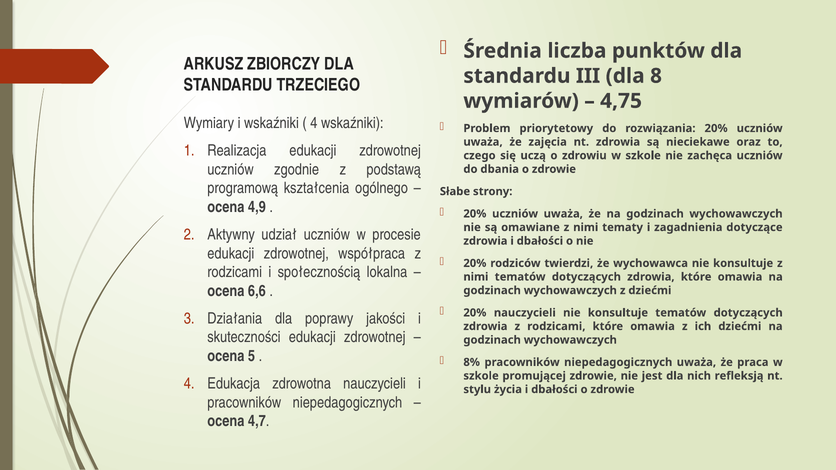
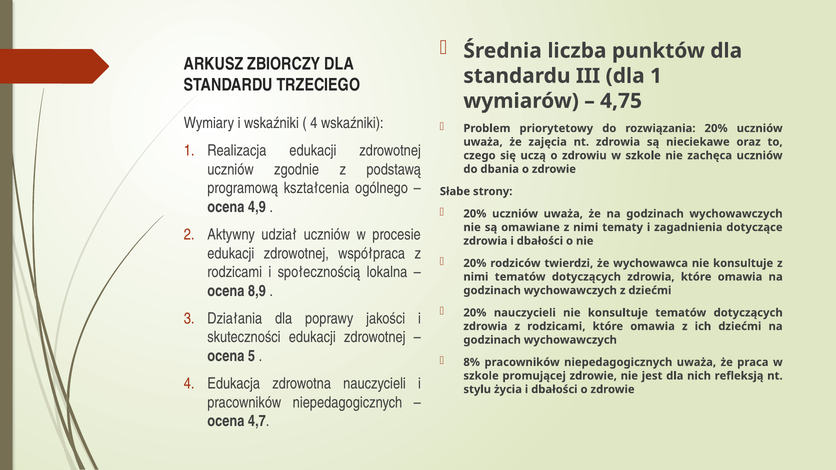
dla 8: 8 -> 1 (656, 76)
6,6: 6,6 -> 8,9 (257, 291)
